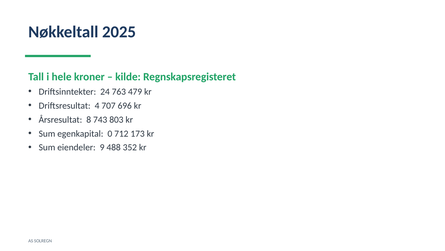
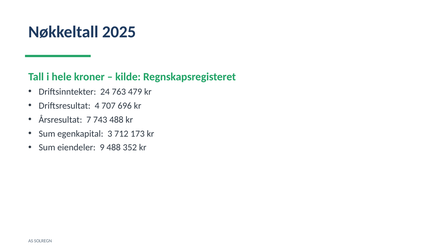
8: 8 -> 7 (89, 119)
743 803: 803 -> 488 (116, 119)
0: 0 -> 3 (110, 133)
